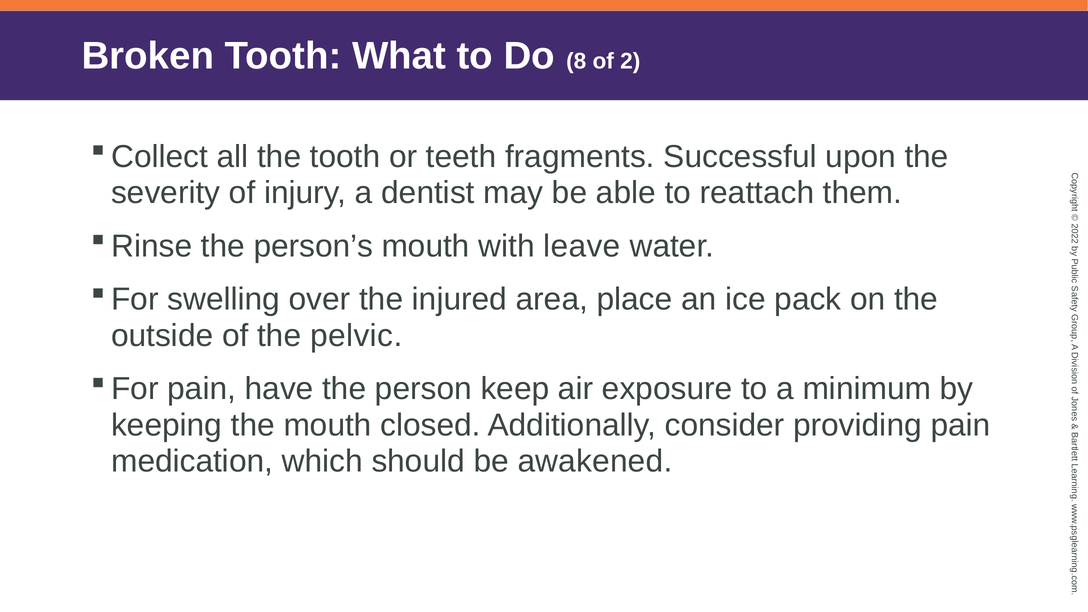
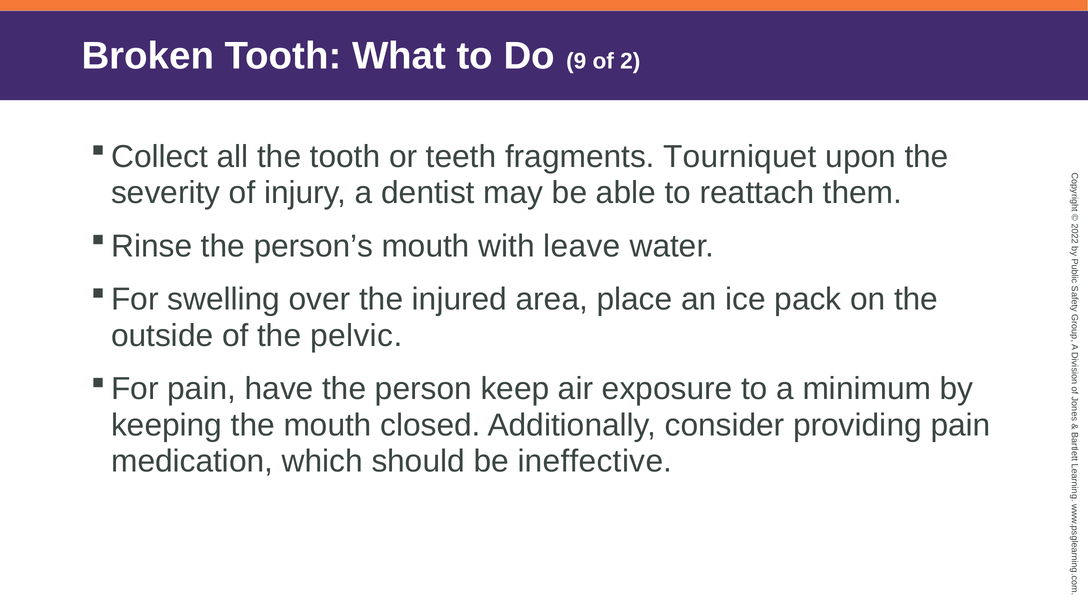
8: 8 -> 9 (576, 61)
Successful: Successful -> Tourniquet (740, 157)
awakened: awakened -> ineffective (595, 461)
